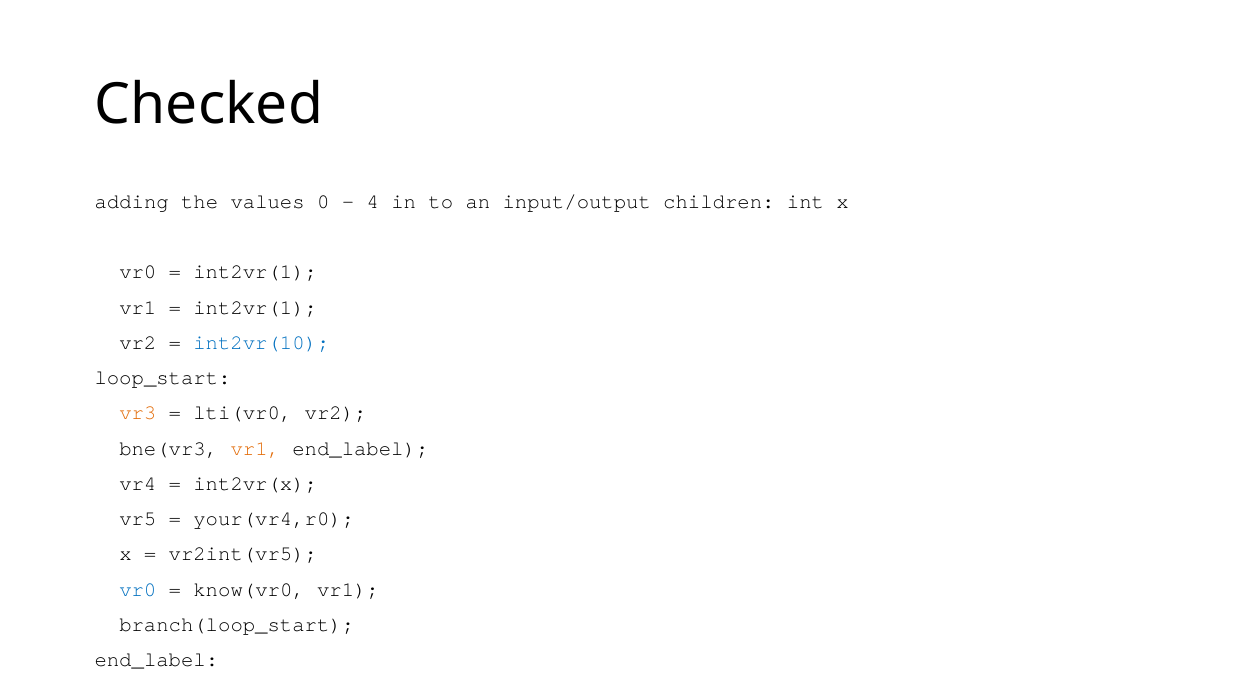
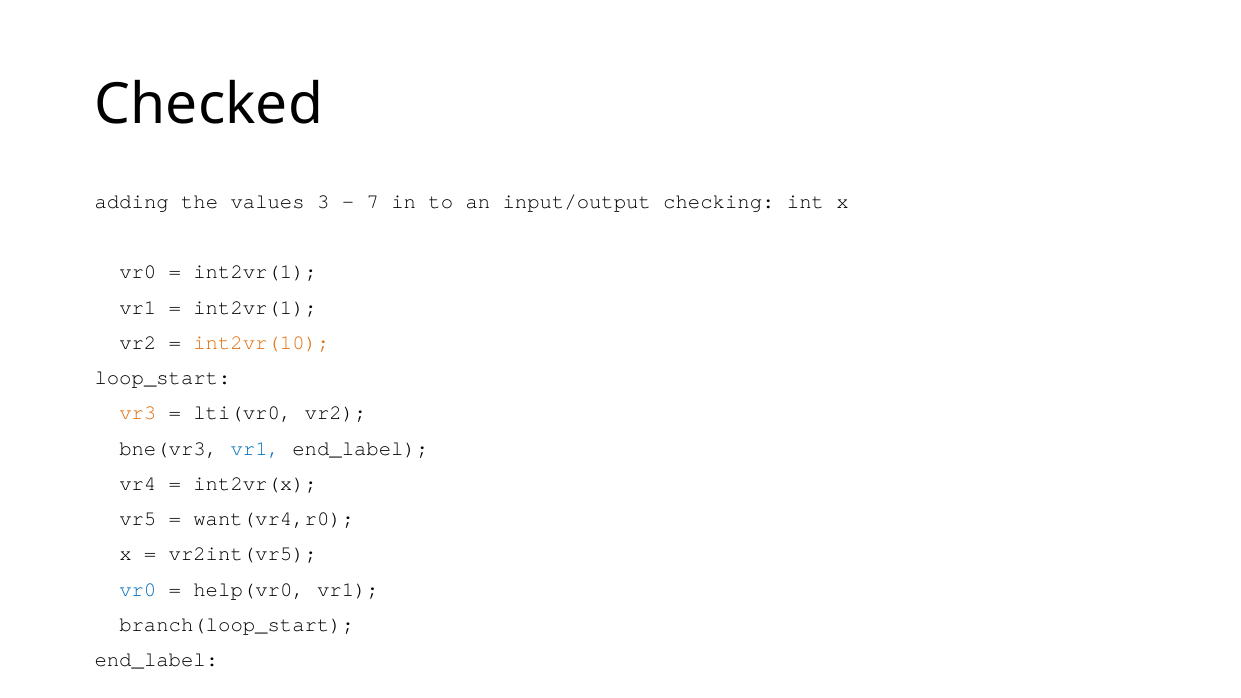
0: 0 -> 3 (323, 201)
4: 4 -> 7 (373, 201)
children: children -> checking (719, 201)
int2vr(10 colour: blue -> orange (261, 343)
vr1 colour: orange -> blue (255, 448)
your(vr4,r0: your(vr4,r0 -> want(vr4,r0 (274, 519)
know(vr0: know(vr0 -> help(vr0 (249, 589)
